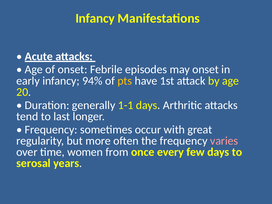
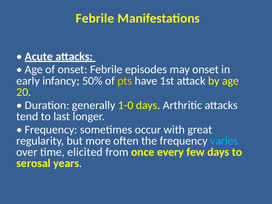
Infancy: Infancy -> Febrile (95, 18)
94%: 94% -> 50% (92, 81)
1-1: 1-1 -> 1-0 (126, 105)
varies colour: pink -> light blue (224, 141)
women: women -> elicited (85, 152)
